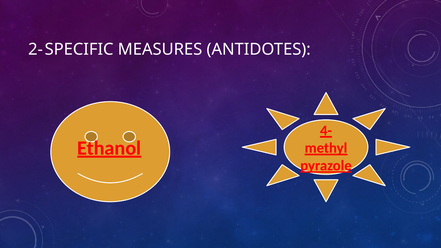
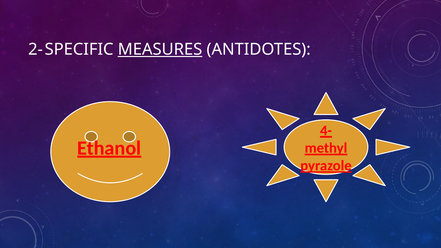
MEASURES underline: none -> present (160, 50)
